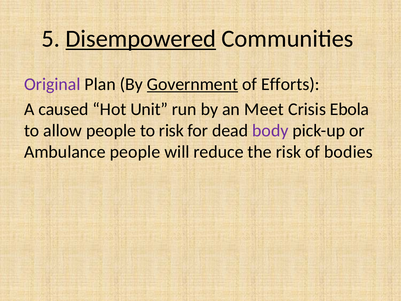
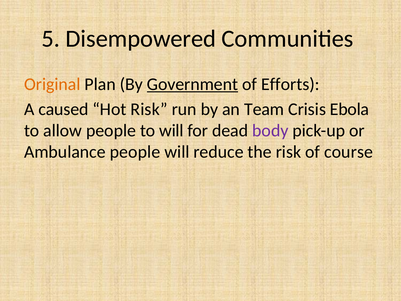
Disempowered underline: present -> none (141, 39)
Original colour: purple -> orange (52, 84)
Hot Unit: Unit -> Risk (149, 109)
Meet: Meet -> Team (264, 109)
to risk: risk -> will (171, 130)
bodies: bodies -> course (349, 152)
